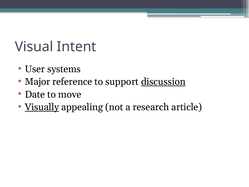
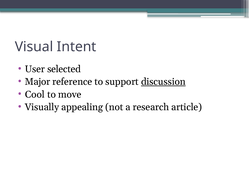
systems: systems -> selected (64, 69)
Date: Date -> Cool (35, 94)
Visually underline: present -> none (42, 107)
